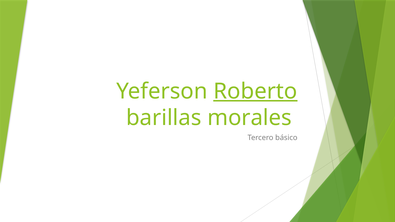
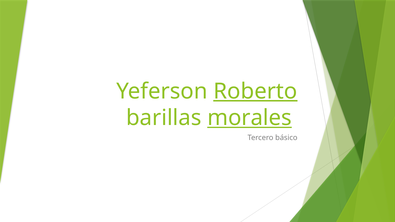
morales underline: none -> present (250, 118)
